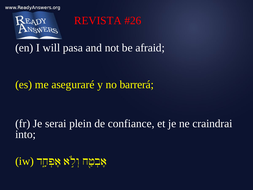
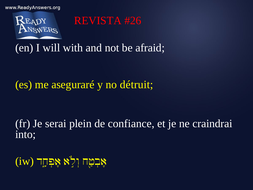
pasa: pasa -> with (73, 48)
barrerá: barrerá -> détruit (137, 84)
